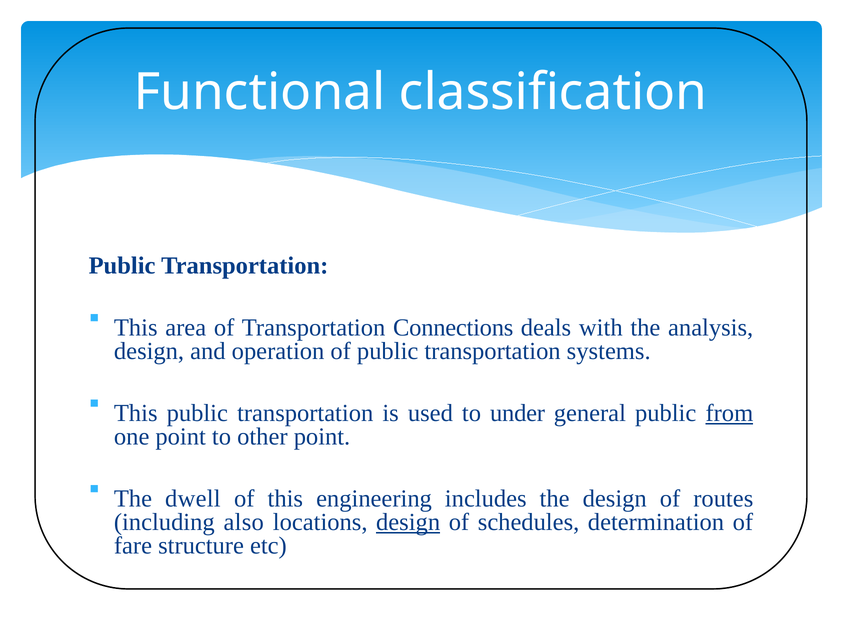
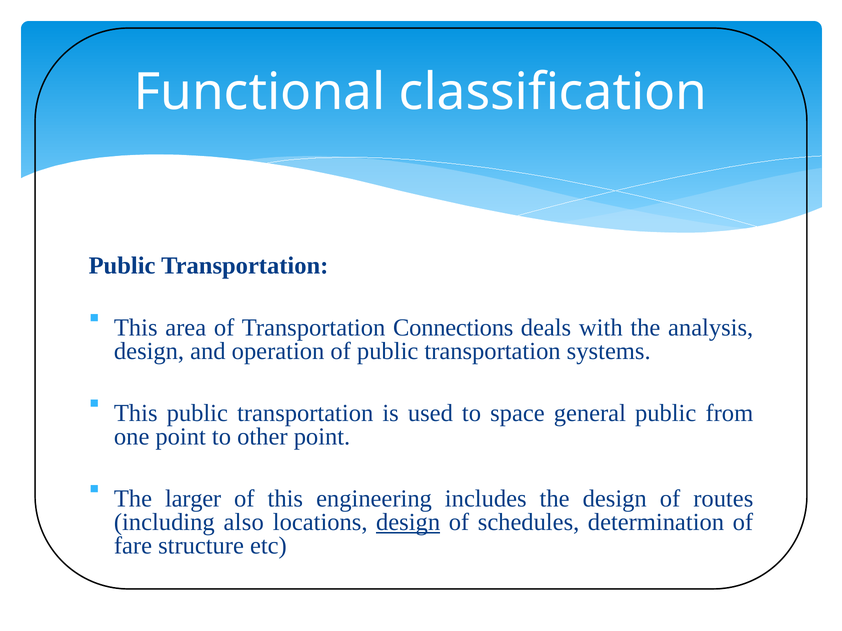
under: under -> space (517, 414)
from underline: present -> none (729, 414)
dwell: dwell -> larger (193, 499)
